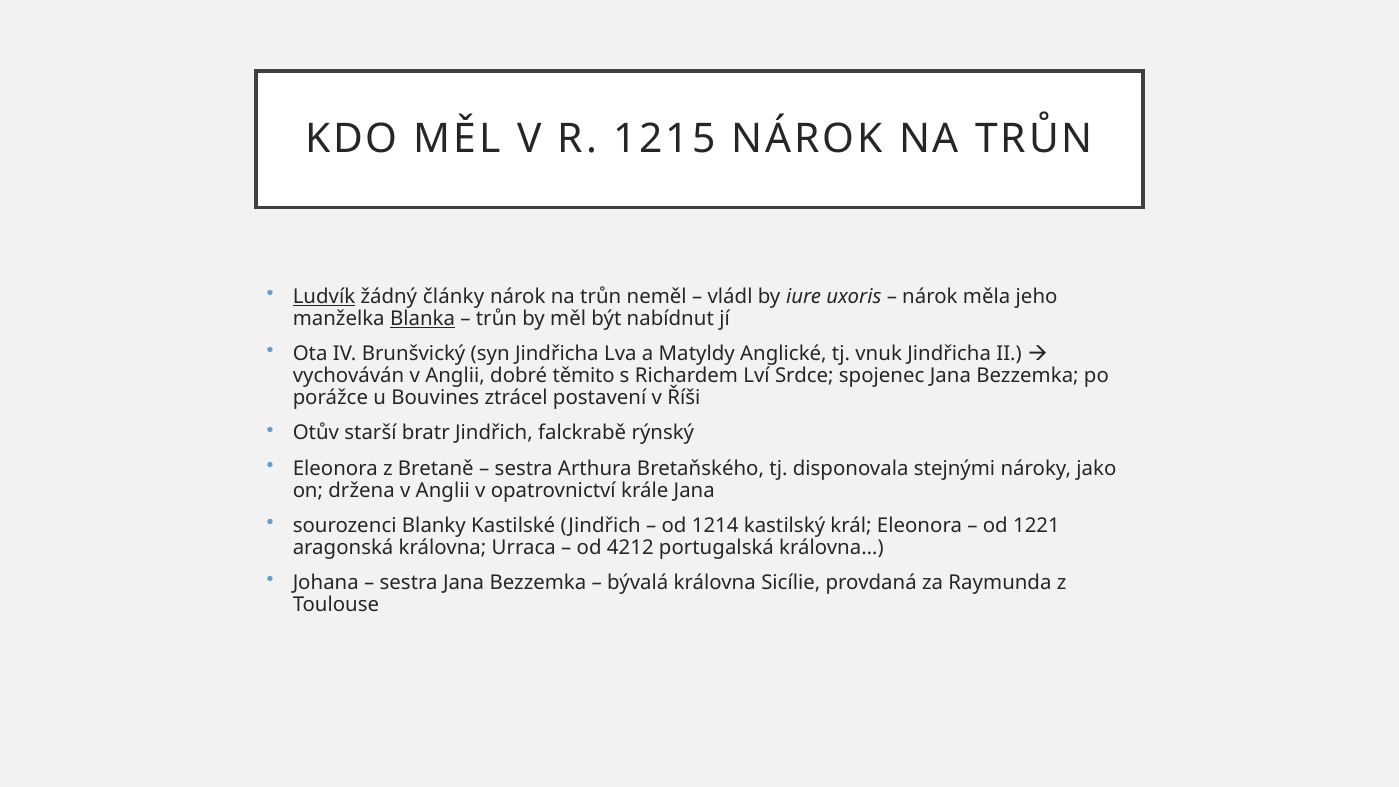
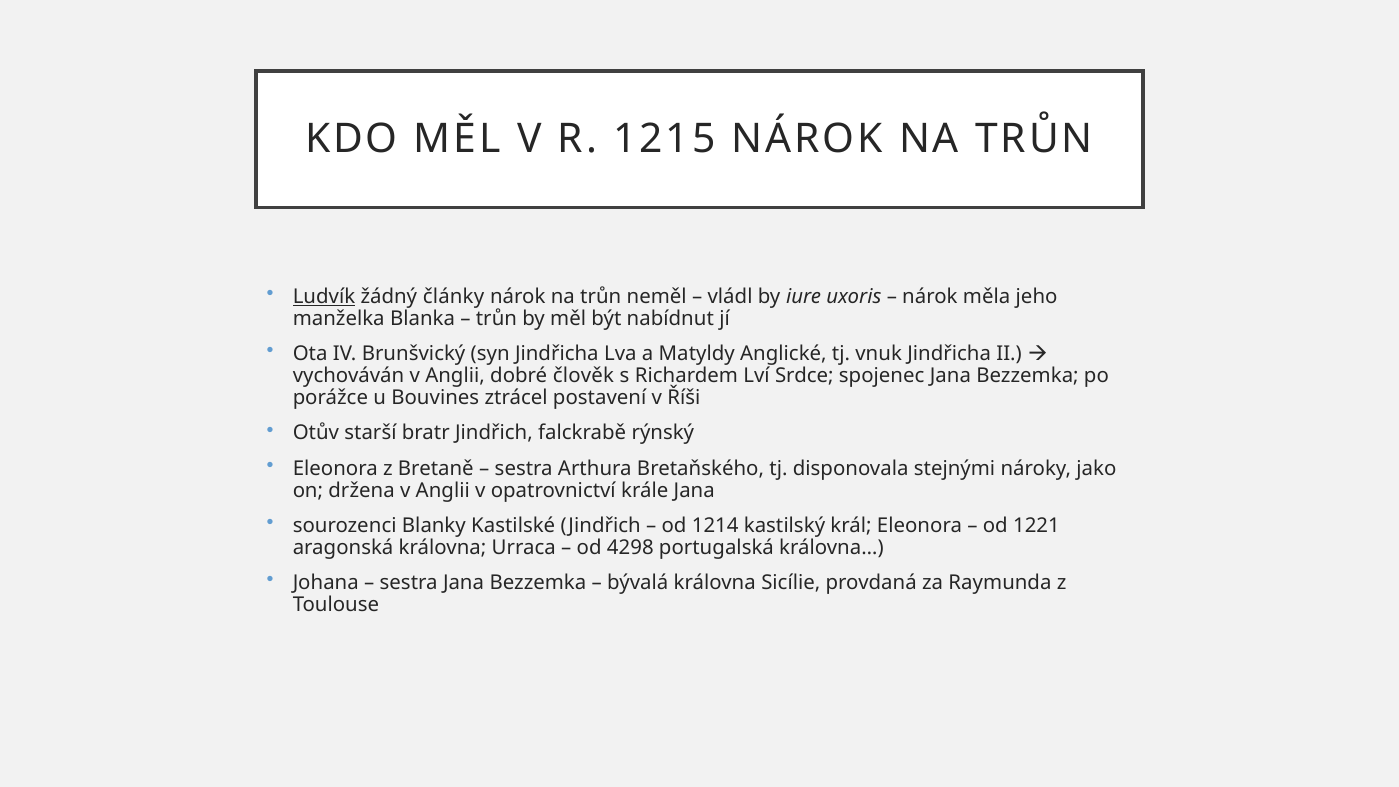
Blanka underline: present -> none (423, 319)
těmito: těmito -> člověk (583, 376)
4212: 4212 -> 4298 (630, 548)
